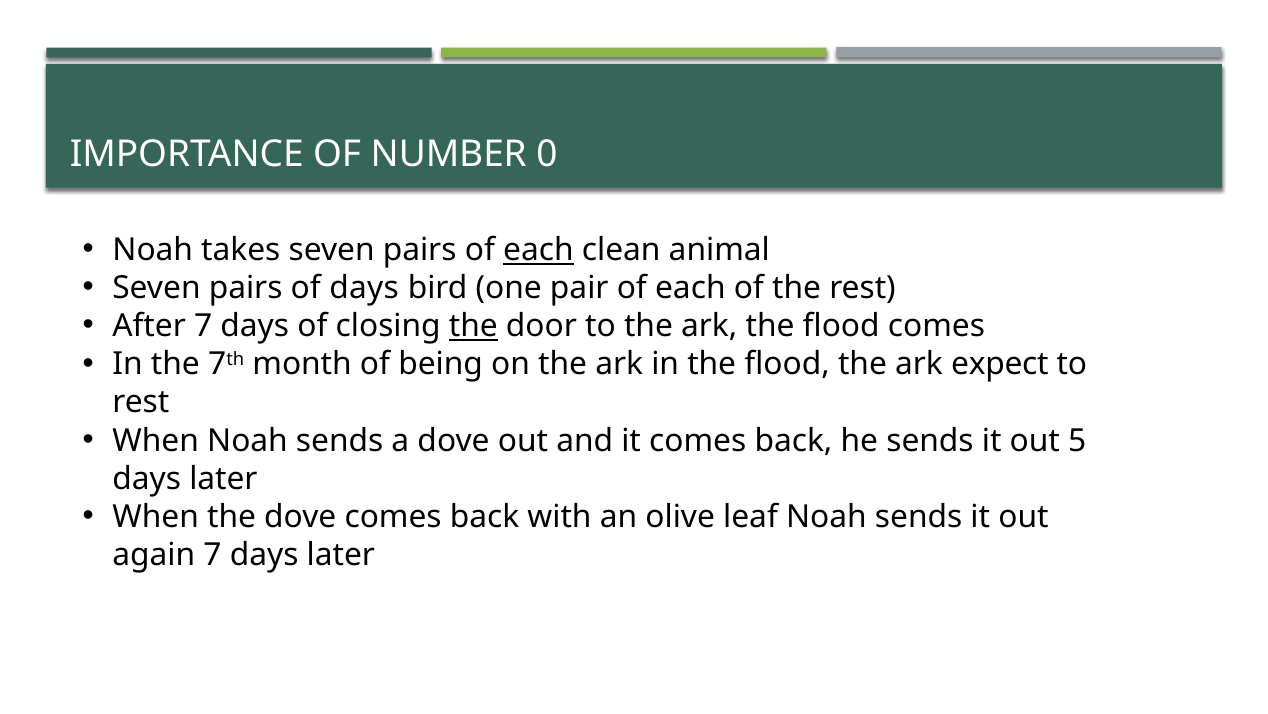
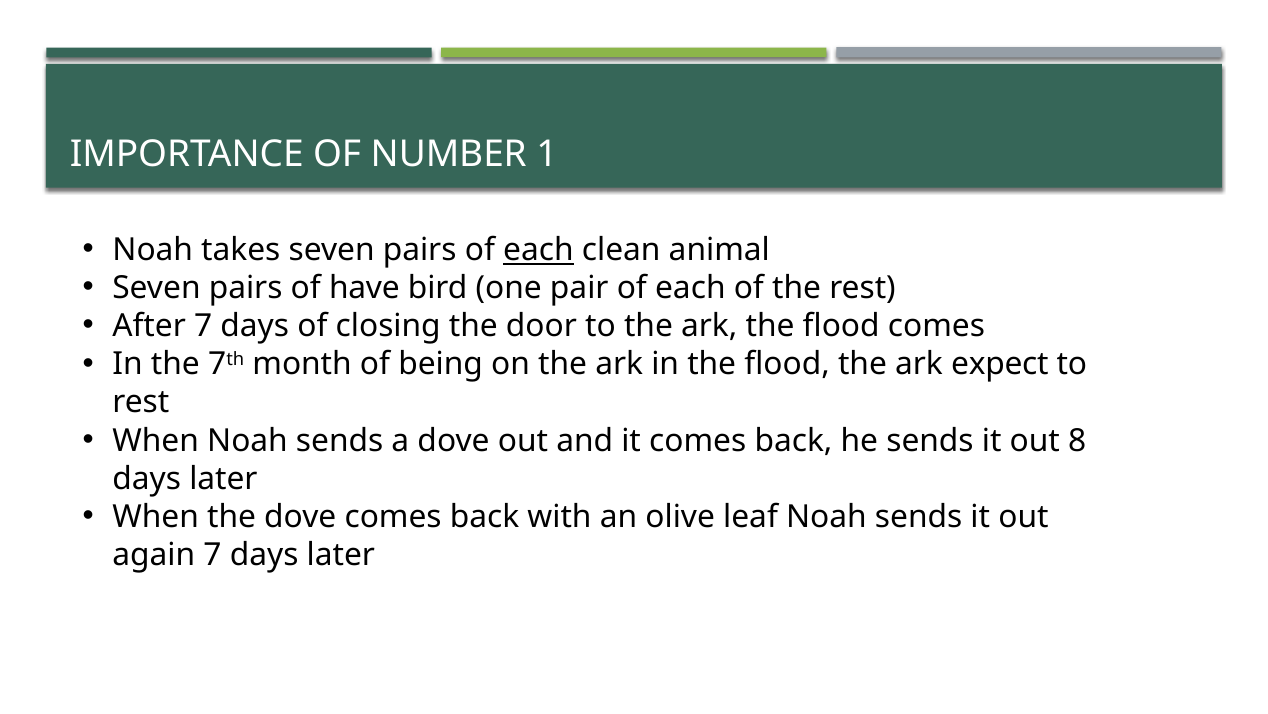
0: 0 -> 1 (547, 154)
of days: days -> have (364, 288)
the underline: present -> none (473, 326)
5: 5 -> 8 (1077, 440)
